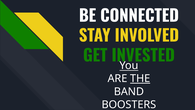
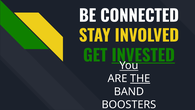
INVESTED underline: none -> present (143, 56)
